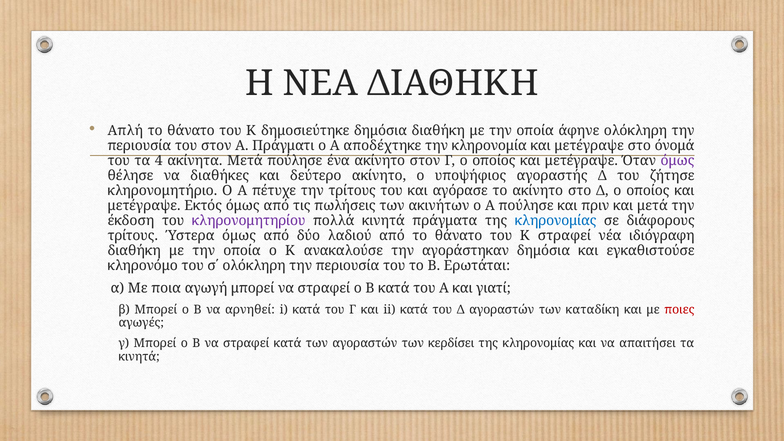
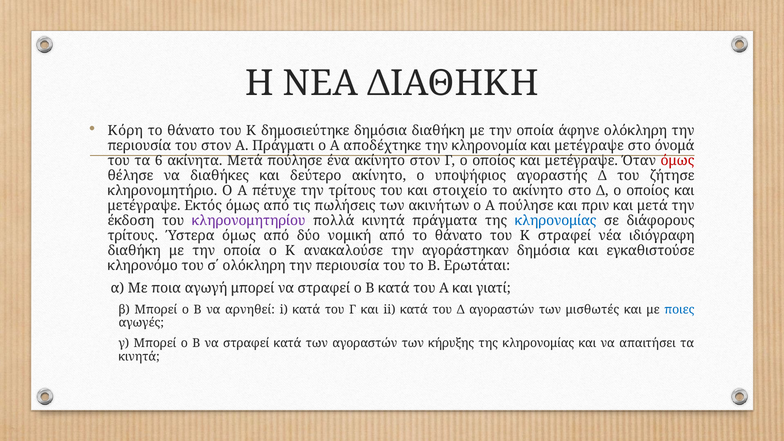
Απλή: Απλή -> Κόρη (125, 130)
4: 4 -> 6 (159, 160)
όμως colour: purple -> red (678, 160)
αγόρασε: αγόρασε -> στοιχείο (460, 190)
λαδιού: λαδιού -> νομική (350, 235)
καταδίκη: καταδίκη -> μισθωτές (593, 310)
ποιες colour: red -> blue (679, 310)
κερδίσει: κερδίσει -> κήρυξης (451, 343)
